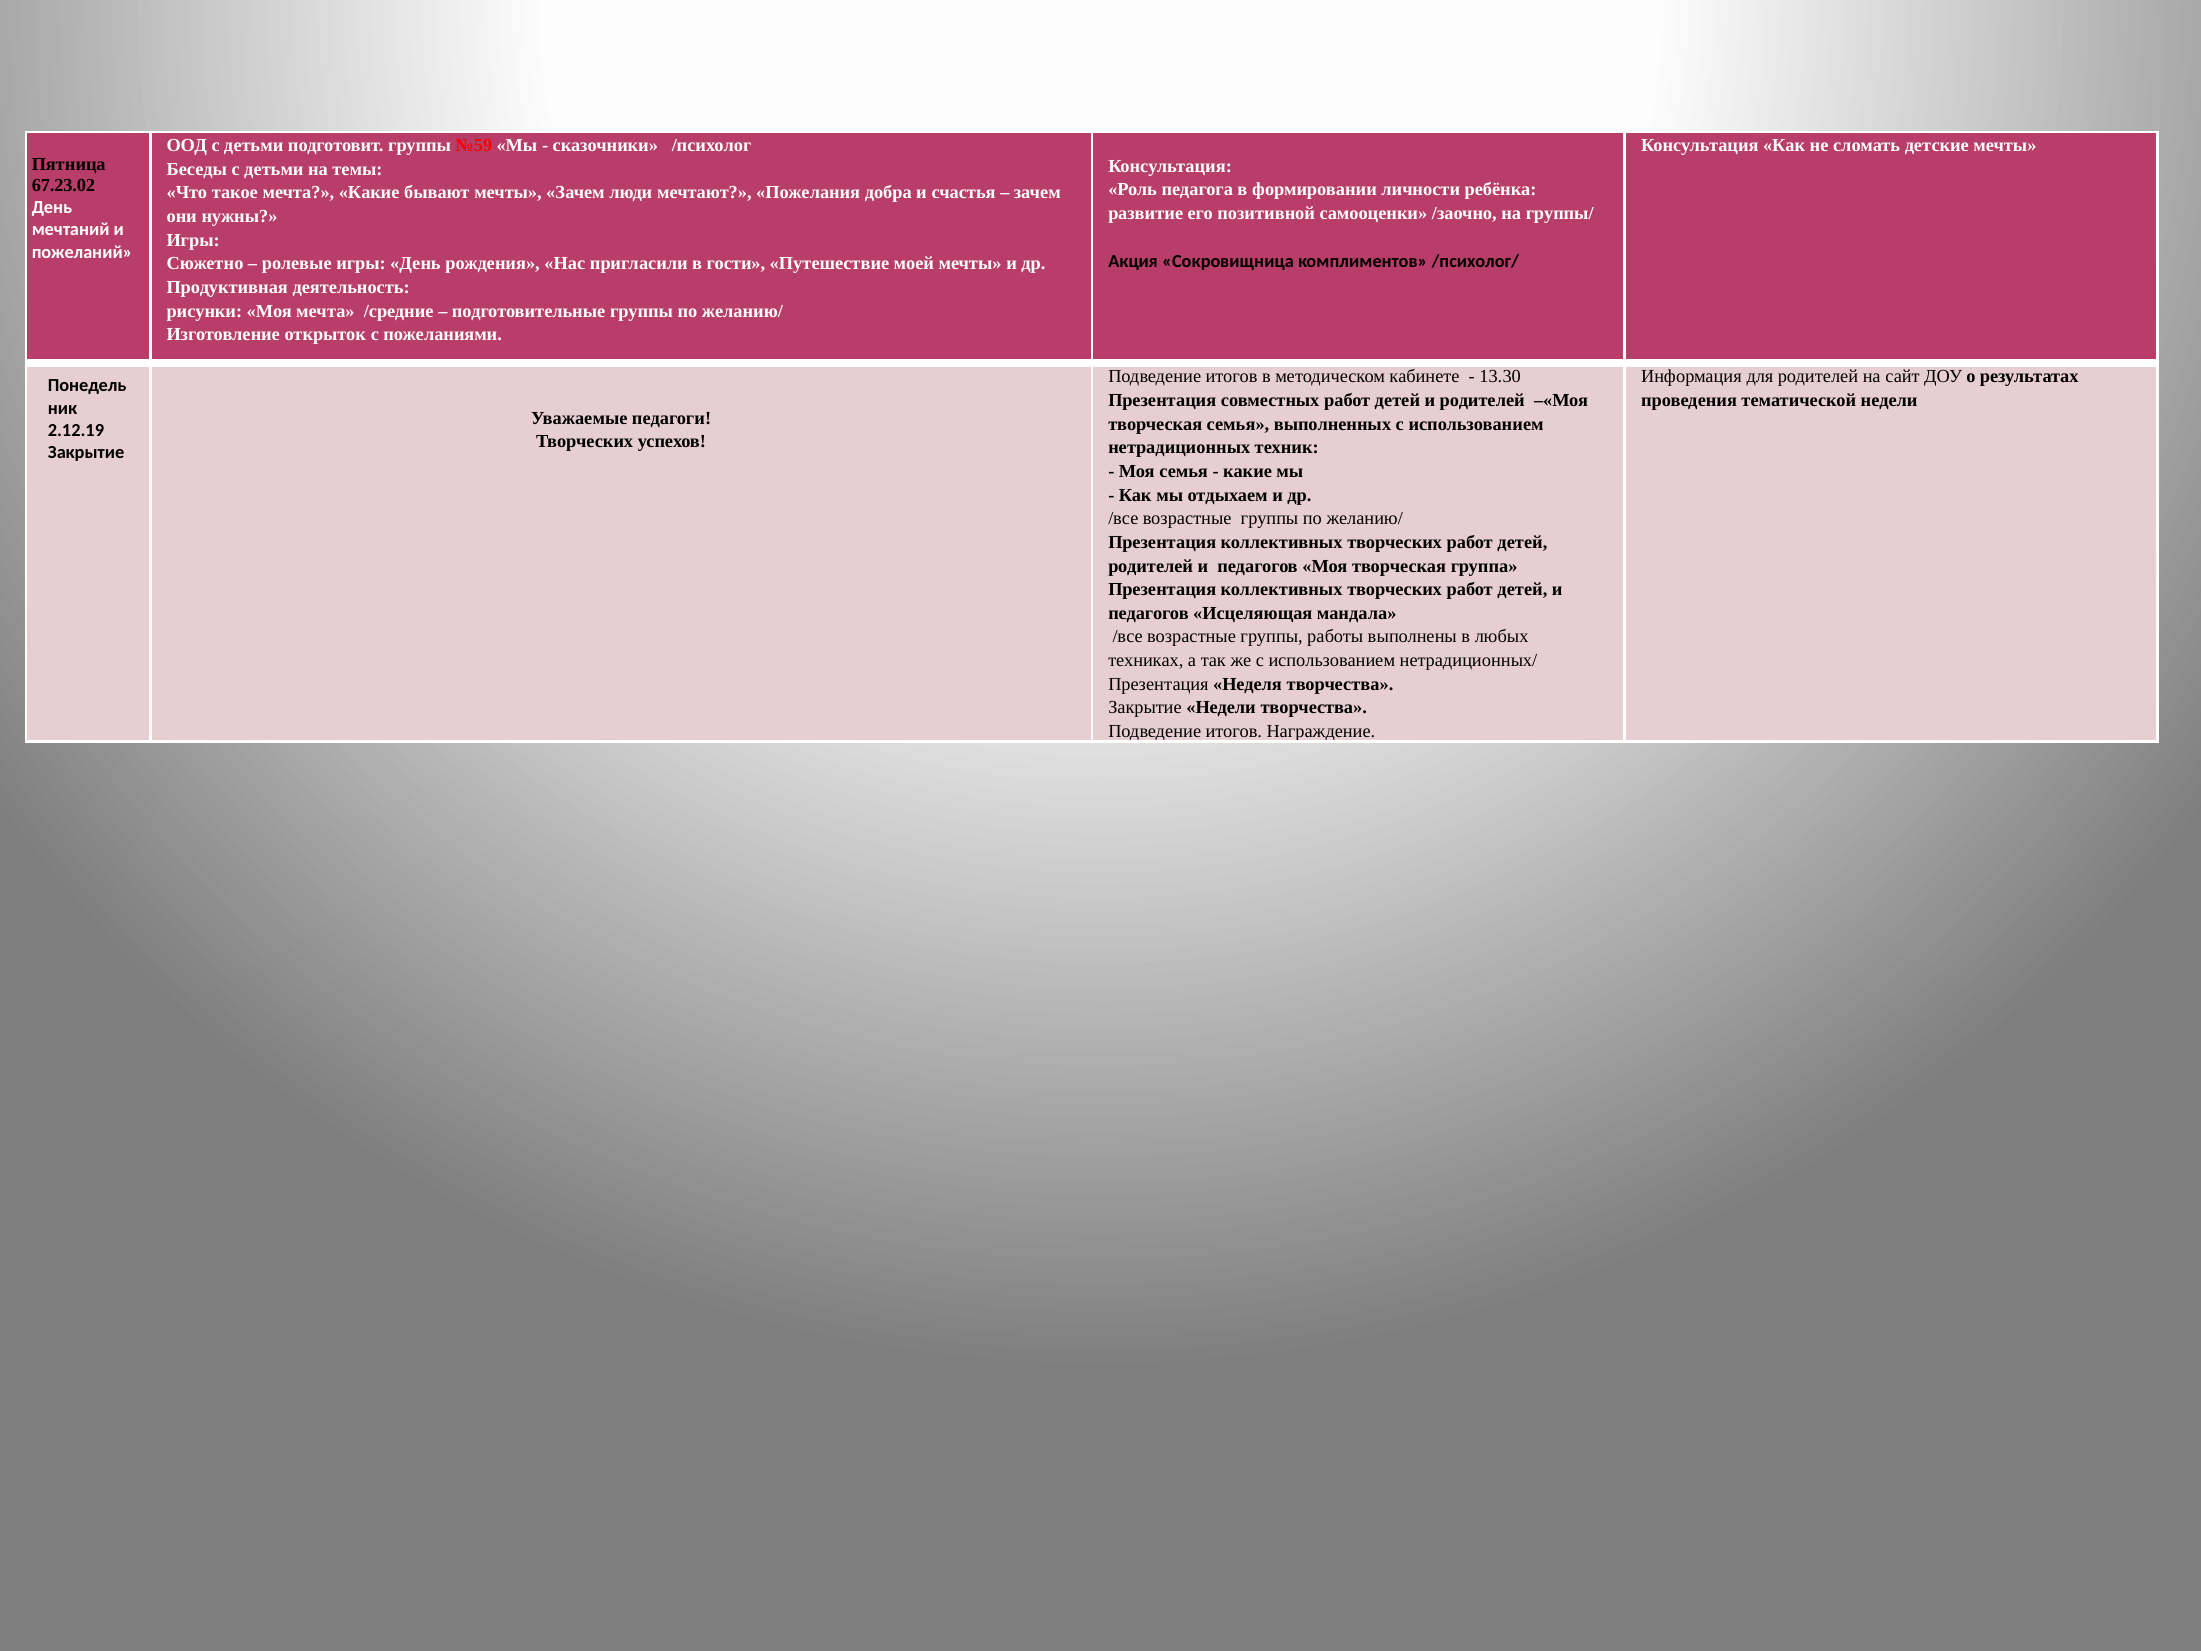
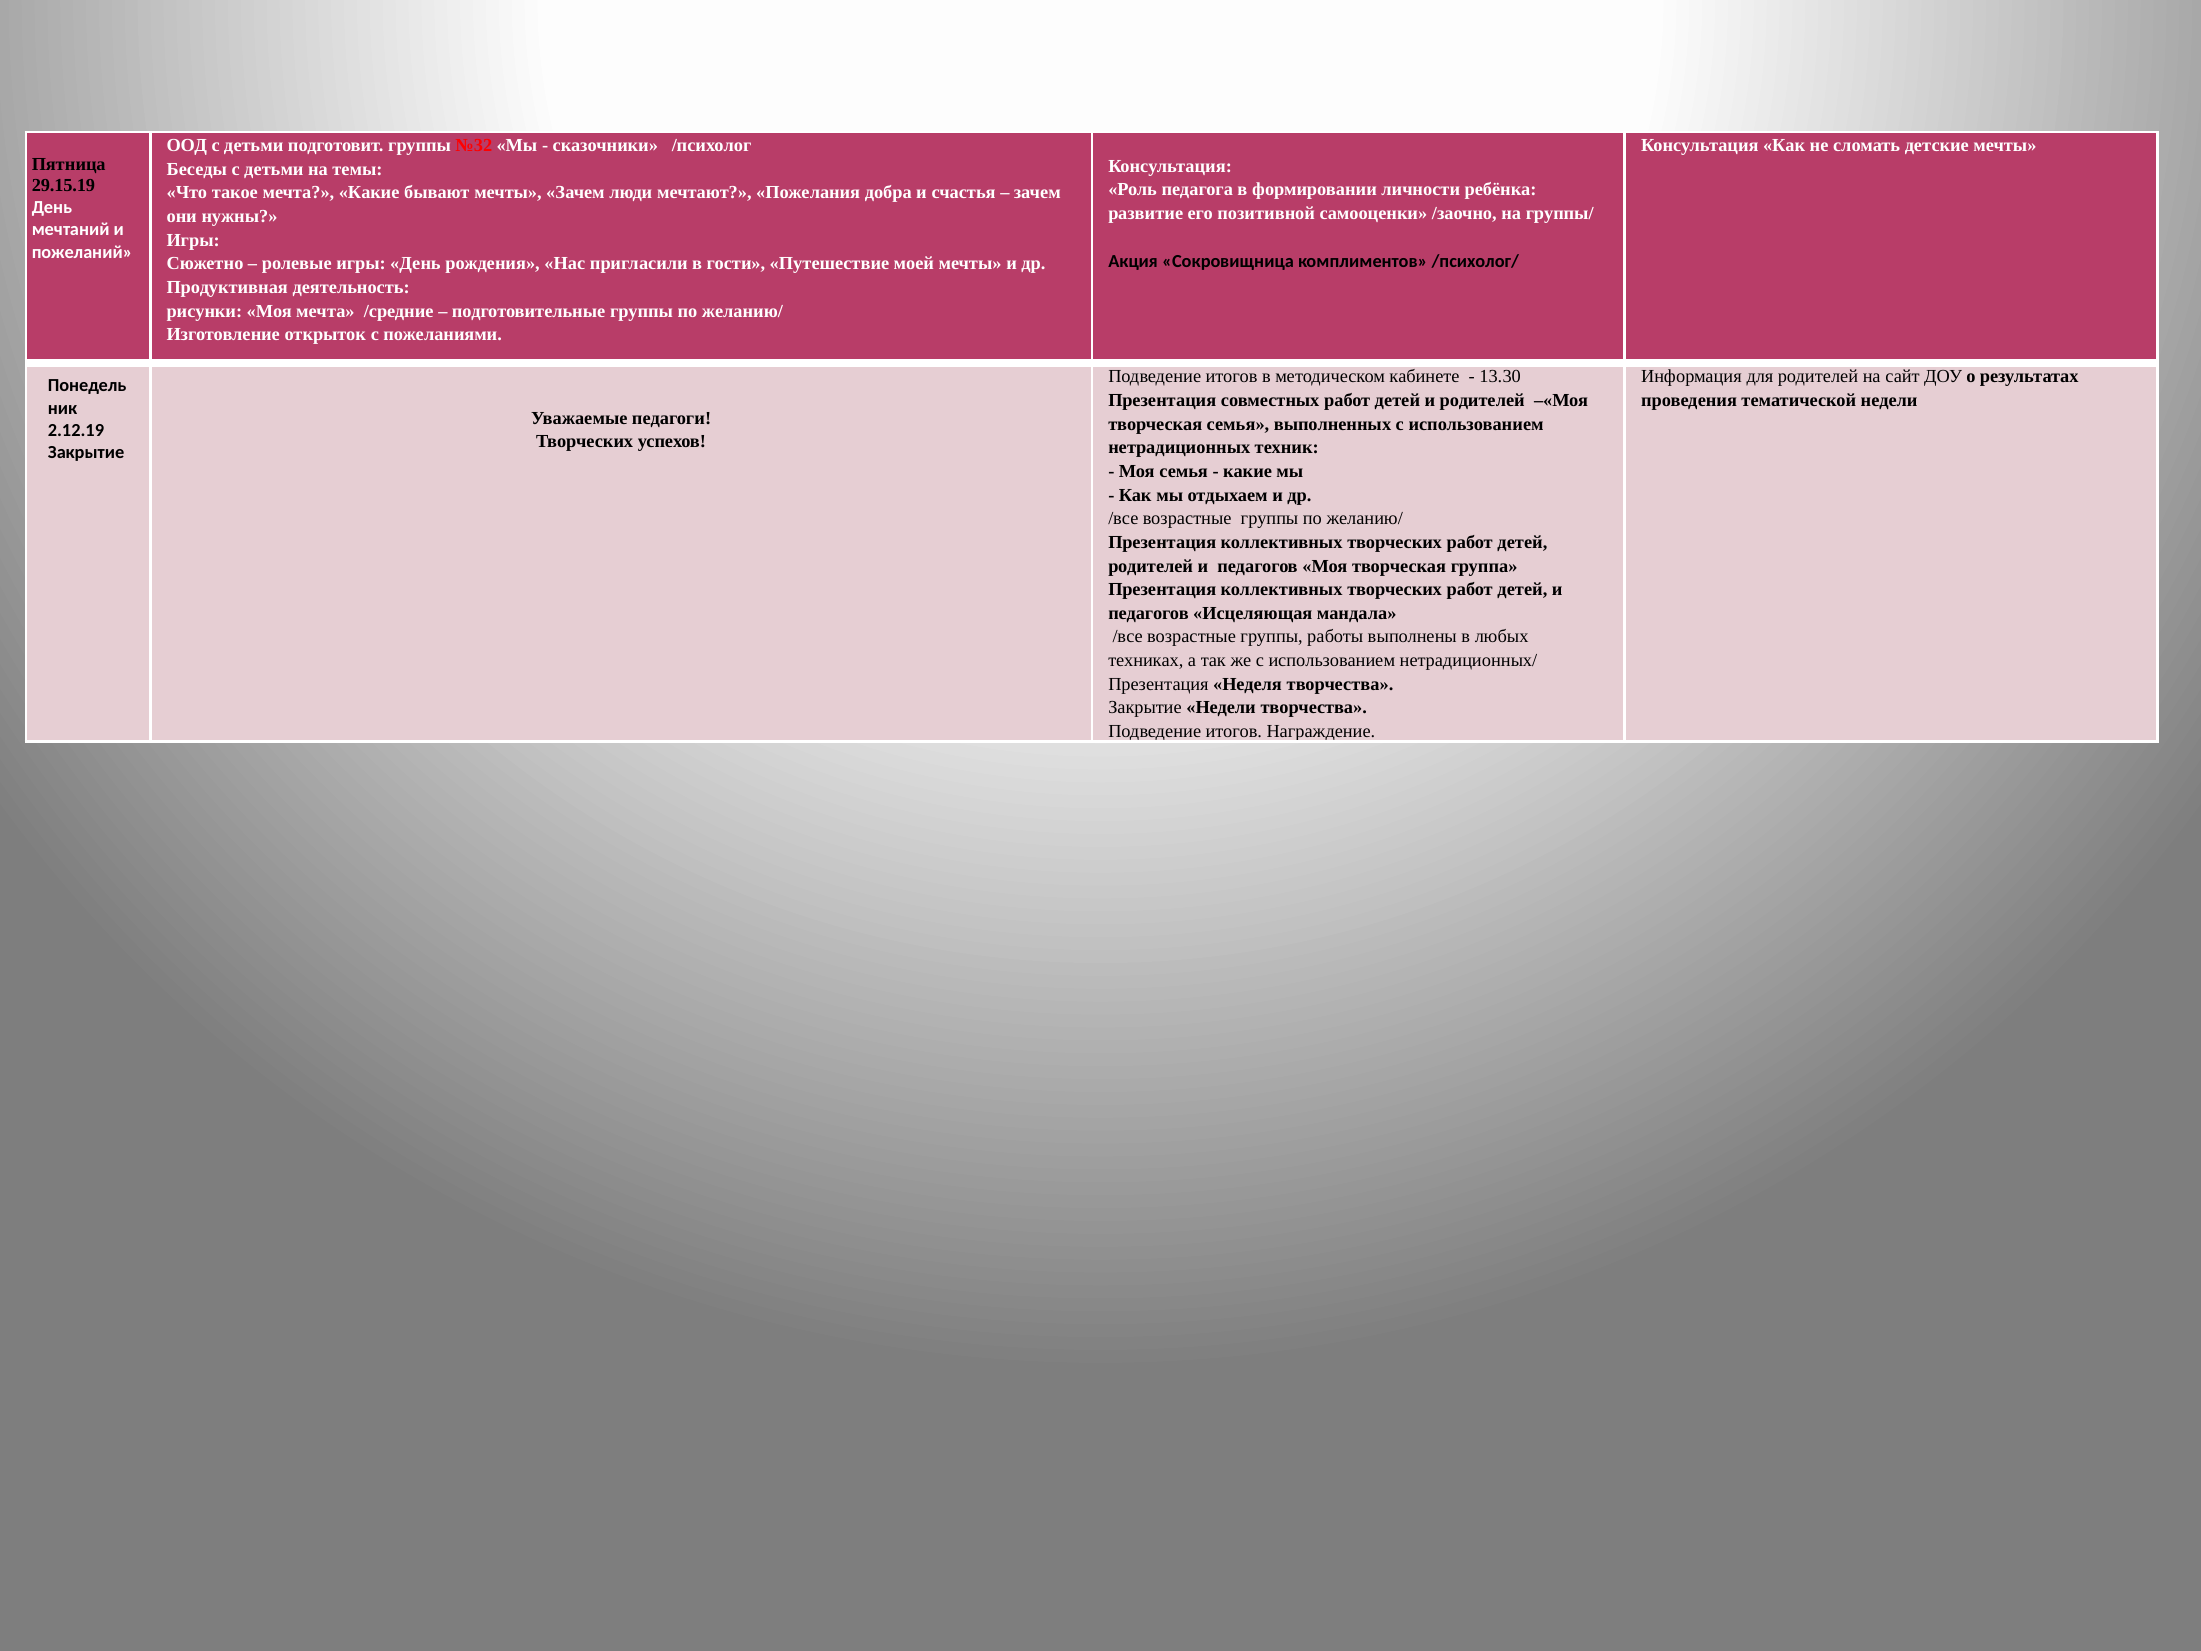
№59: №59 -> №32 (474, 146)
67.23.02: 67.23.02 -> 29.15.19 (63, 186)
